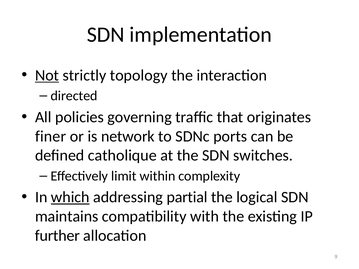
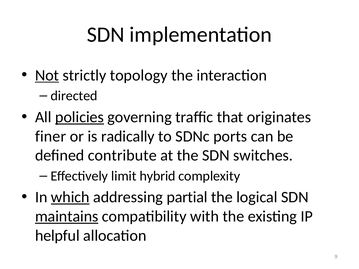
policies underline: none -> present (80, 117)
network: network -> radically (128, 136)
catholique: catholique -> contribute (122, 156)
within: within -> hybrid (158, 176)
maintains underline: none -> present (67, 217)
further: further -> helpful (57, 236)
